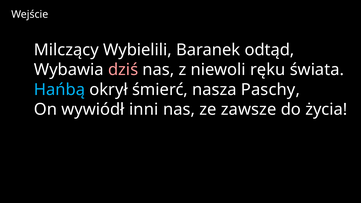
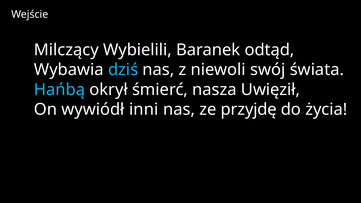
dziś colour: pink -> light blue (123, 70)
ręku: ręku -> swój (268, 70)
Paschy: Paschy -> Uwięził (271, 90)
zawsze: zawsze -> przyjdę (249, 110)
